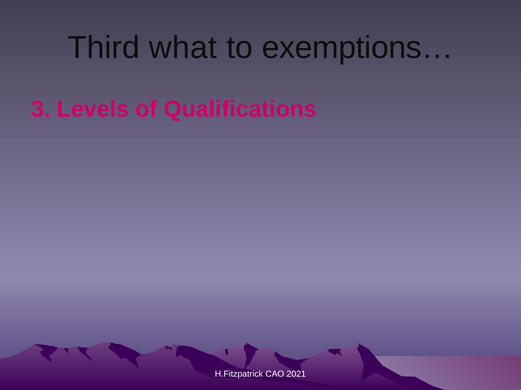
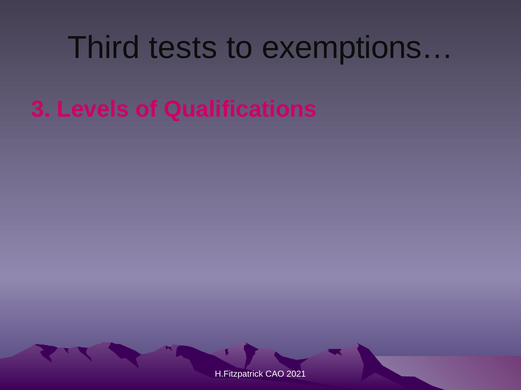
what: what -> tests (183, 48)
